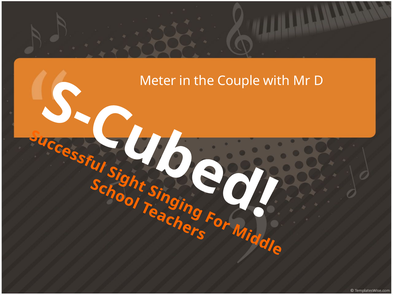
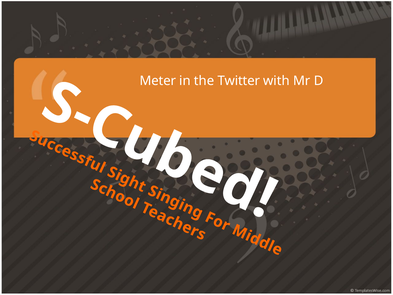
Couple: Couple -> Twitter (239, 81)
